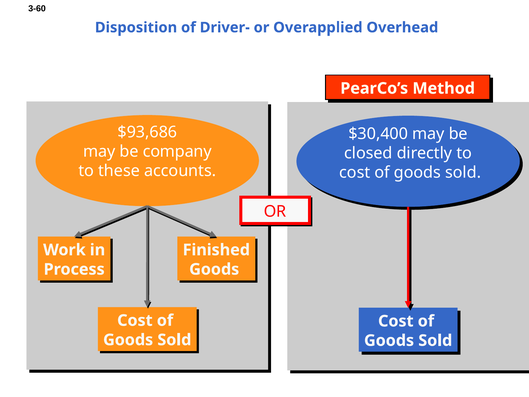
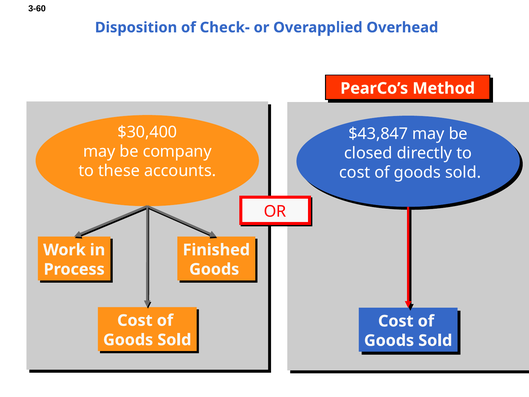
Driver-: Driver- -> Check- (225, 27)
$93,686: $93,686 -> $30,400 (147, 132)
$30,400: $30,400 -> $43,847 (378, 134)
